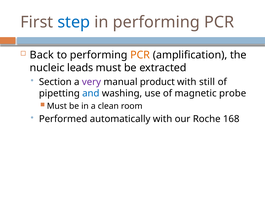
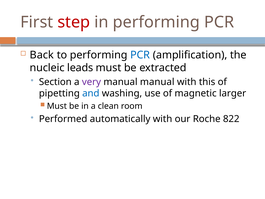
step colour: blue -> red (74, 22)
PCR colour: orange -> blue (140, 55)
manual product: product -> manual (157, 82)
still: still -> this (207, 82)
probe: probe -> larger (233, 93)
168: 168 -> 822 (231, 119)
